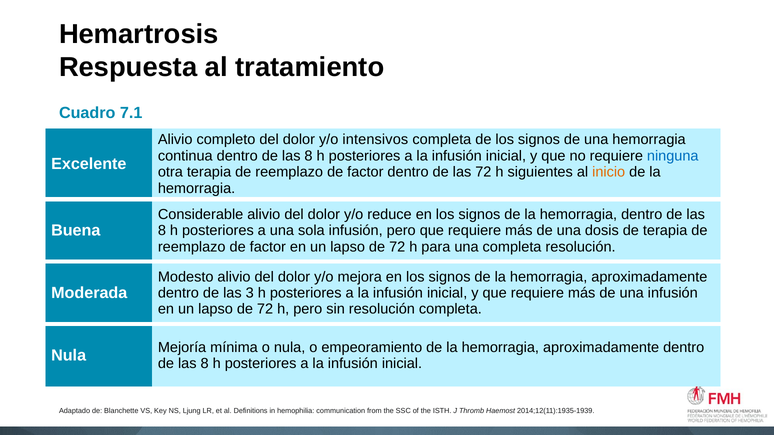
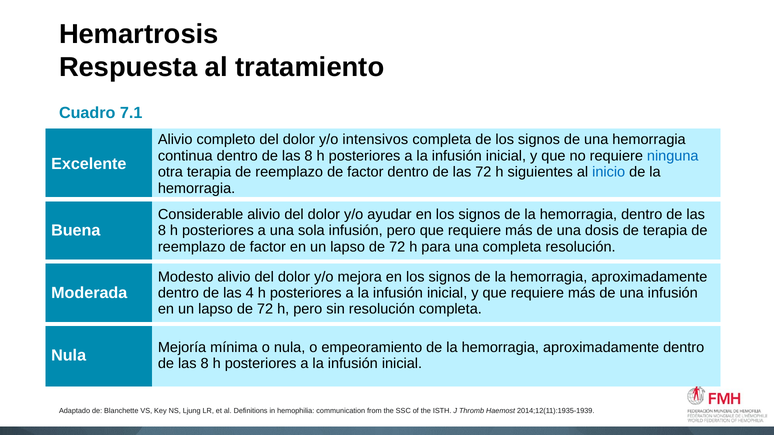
inicio colour: orange -> blue (609, 172)
reduce: reduce -> ayudar (389, 215)
3: 3 -> 4 (250, 293)
